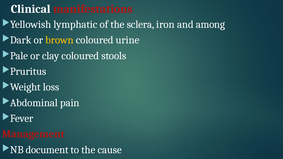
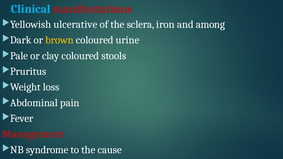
Clinical colour: white -> light blue (31, 9)
lymphatic: lymphatic -> ulcerative (75, 24)
document: document -> syndrome (47, 150)
